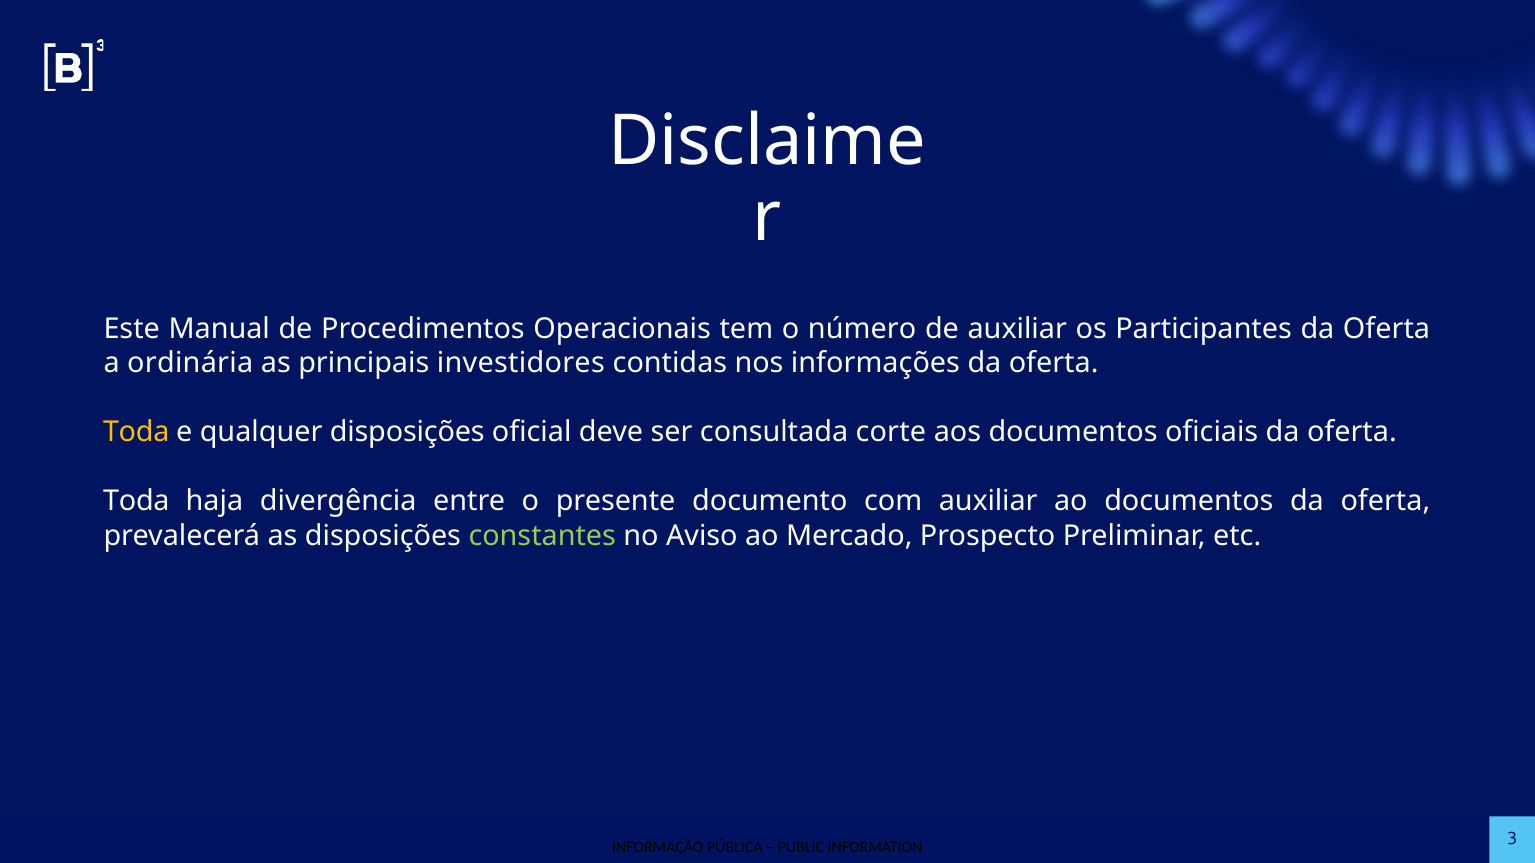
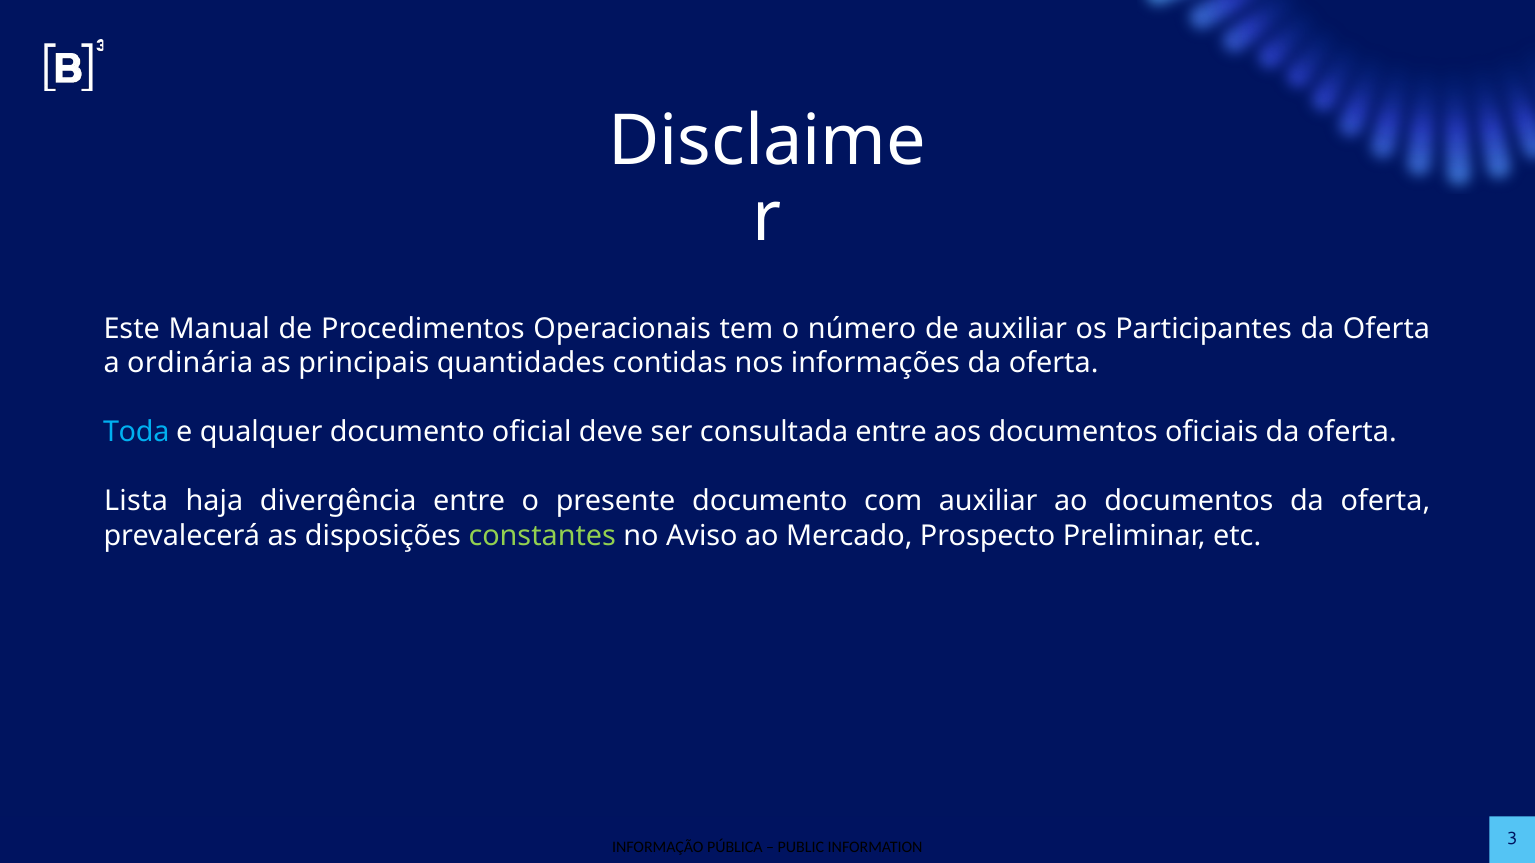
investidores: investidores -> quantidades (521, 363)
Toda colour: yellow -> light blue (136, 432)
qualquer disposições: disposições -> documento (407, 432)
consultada corte: corte -> entre (891, 432)
Toda: Toda -> Lista (136, 501)
